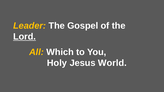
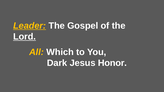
Leader underline: none -> present (30, 26)
Holy: Holy -> Dark (57, 63)
World: World -> Honor (112, 63)
